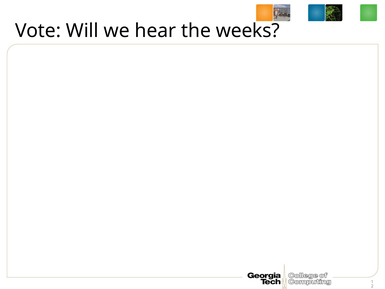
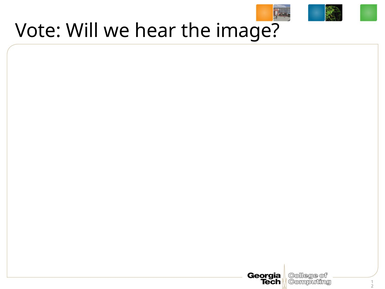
weeks: weeks -> image (248, 31)
